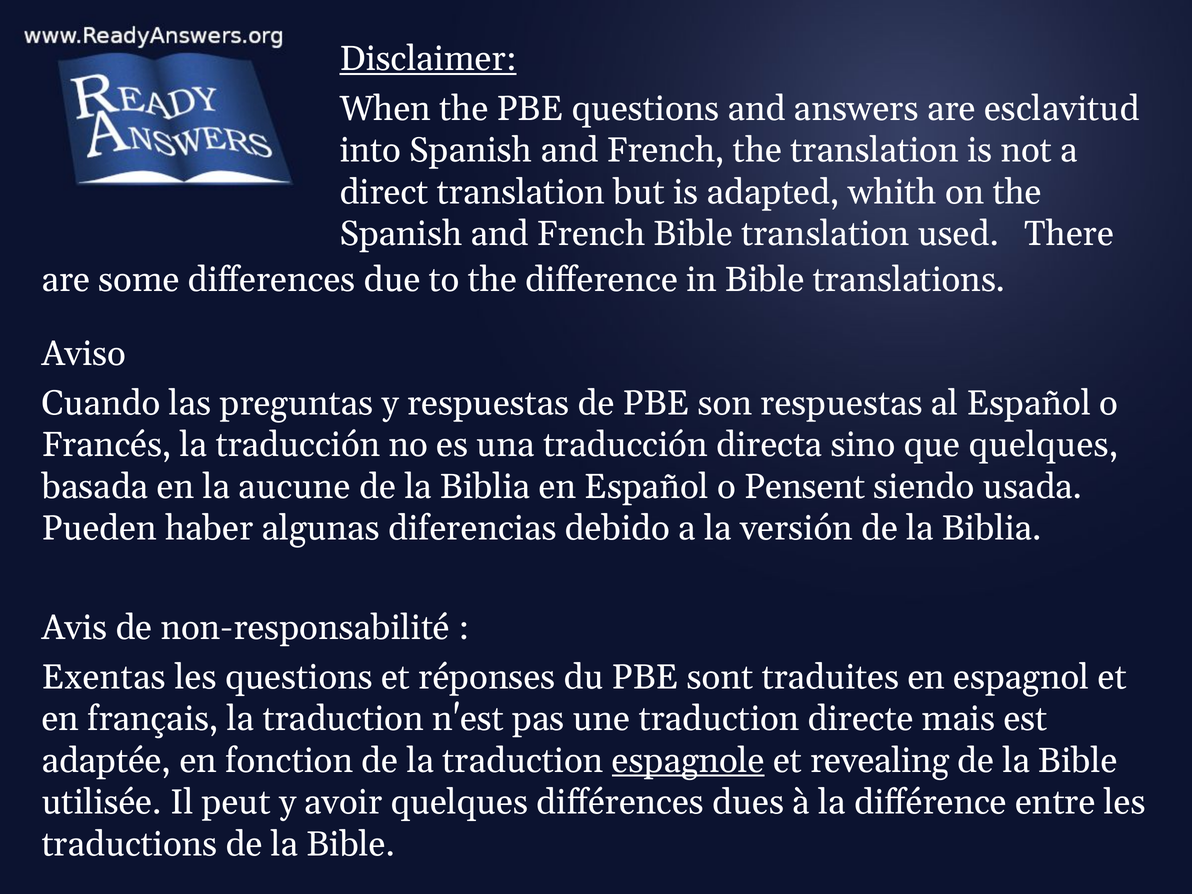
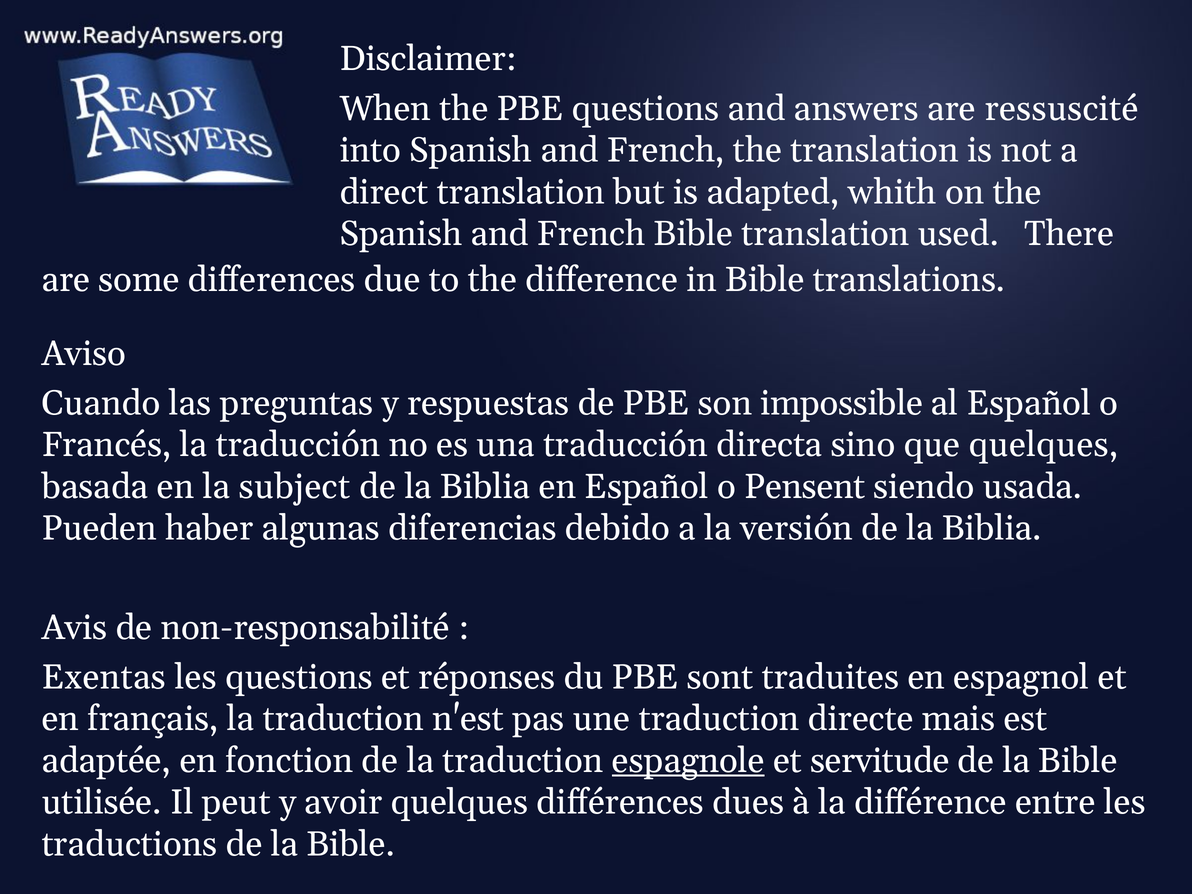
Disclaimer underline: present -> none (428, 59)
esclavitud: esclavitud -> ressuscité (1062, 109)
son respuestas: respuestas -> impossible (842, 403)
aucune: aucune -> subject (294, 487)
revealing: revealing -> servitude (880, 761)
